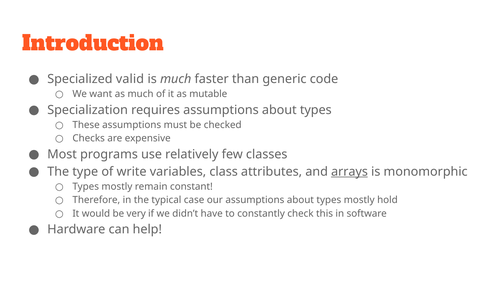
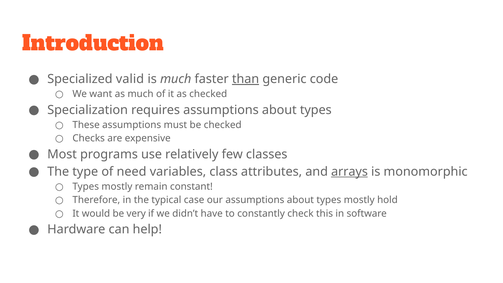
than underline: none -> present (246, 79)
as mutable: mutable -> checked (208, 94)
write: write -> need (132, 172)
